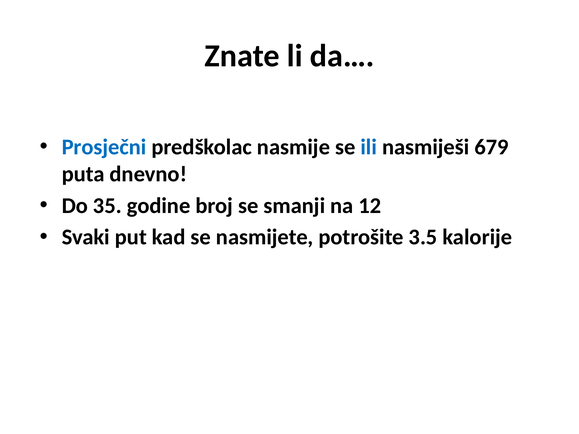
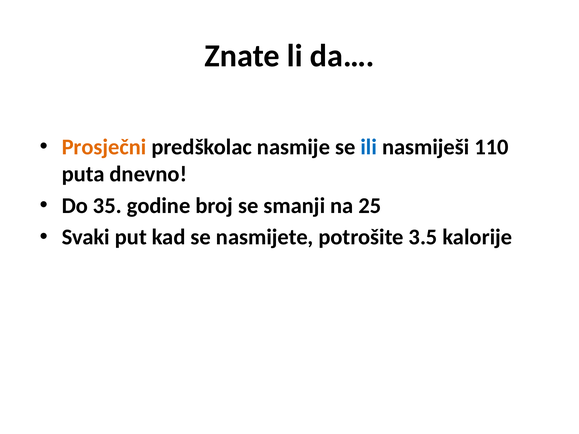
Prosječni colour: blue -> orange (104, 147)
679: 679 -> 110 (492, 147)
12: 12 -> 25 (370, 206)
